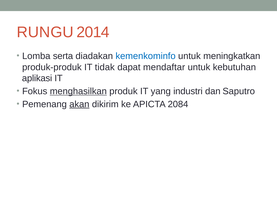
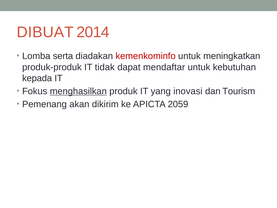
RUNGU: RUNGU -> DIBUAT (45, 32)
kemenkominfo colour: blue -> red (146, 56)
aplikasi: aplikasi -> kepada (37, 78)
industri: industri -> inovasi (188, 91)
Saputro: Saputro -> Tourism (239, 91)
akan underline: present -> none (79, 104)
2084: 2084 -> 2059 (178, 104)
